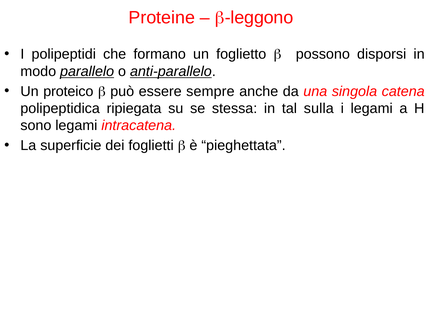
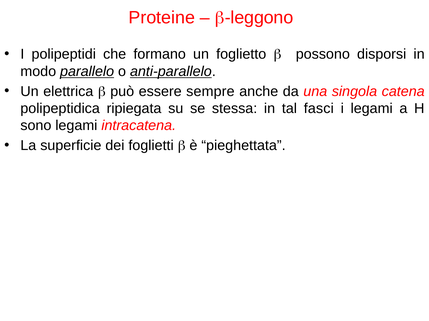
proteico: proteico -> elettrica (68, 92)
sulla: sulla -> fasci (319, 109)
